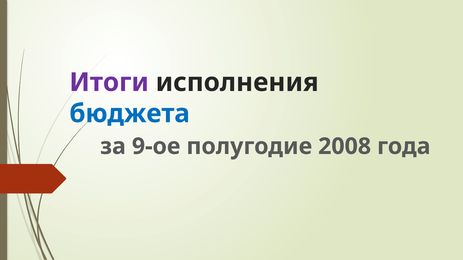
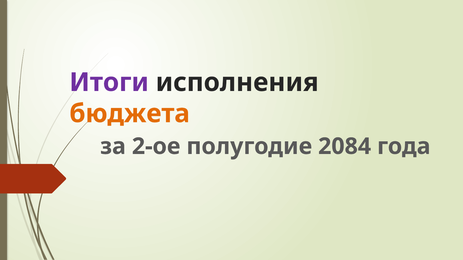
бюджета colour: blue -> orange (130, 114)
9-ое: 9-ое -> 2-ое (156, 147)
2008: 2008 -> 2084 (345, 147)
